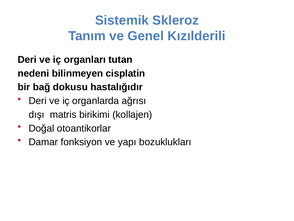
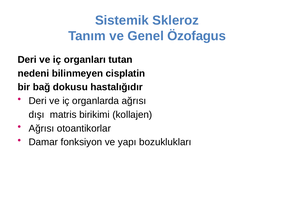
Kızılderili: Kızılderili -> Özofagus (197, 36)
Doğal: Doğal -> Ağrısı (41, 128)
